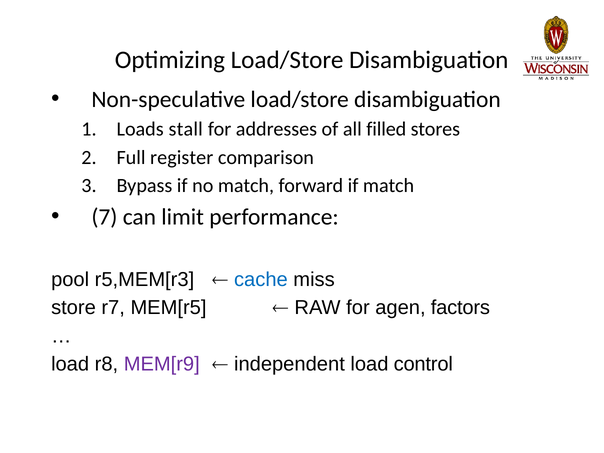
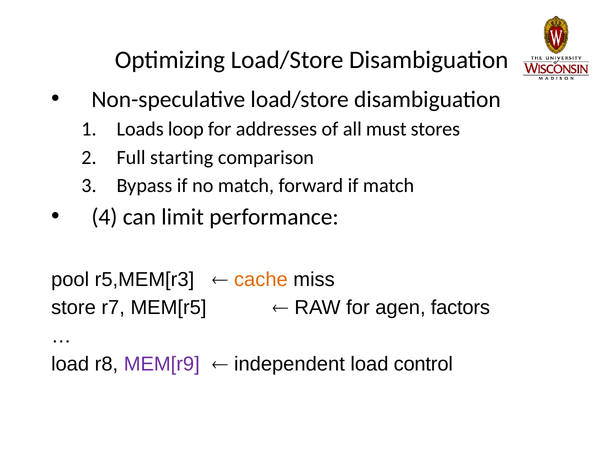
stall: stall -> loop (186, 129)
filled: filled -> must (386, 129)
register: register -> starting (182, 157)
7: 7 -> 4 (104, 217)
cache colour: blue -> orange (261, 280)
